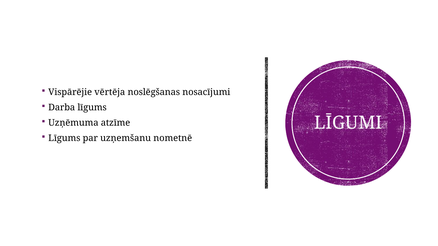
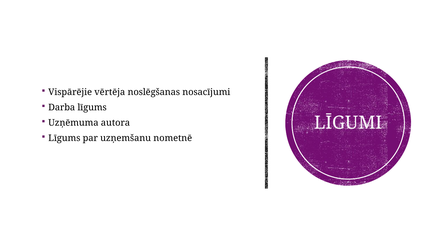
atzīme: atzīme -> autora (115, 123)
